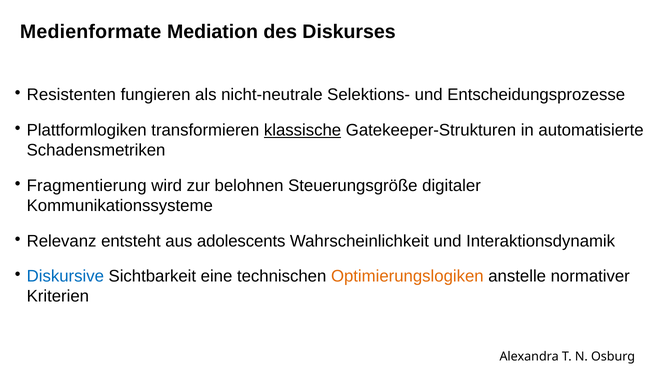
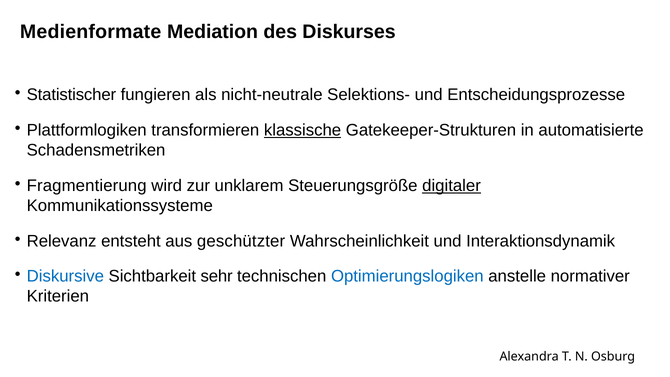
Resistenten: Resistenten -> Statistischer (71, 95)
belohnen: belohnen -> unklarem (249, 185)
digitaler underline: none -> present (452, 185)
adolescents: adolescents -> geschützter (241, 241)
eine: eine -> sehr (217, 276)
Optimierungslogiken colour: orange -> blue (407, 276)
